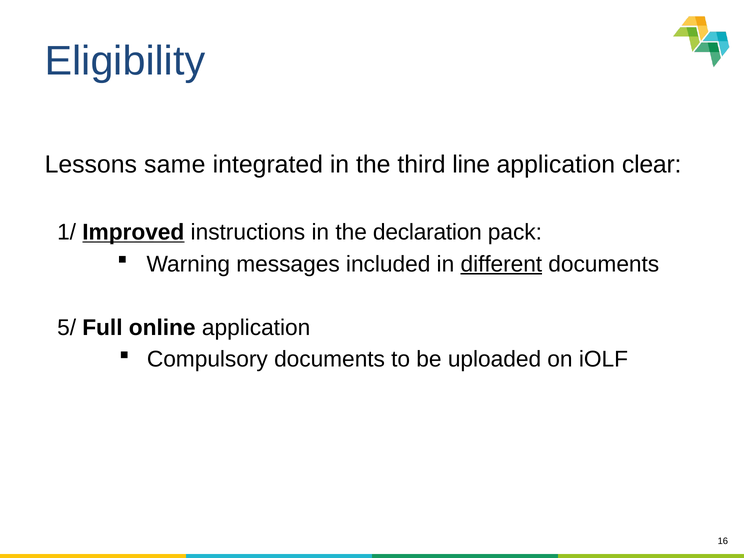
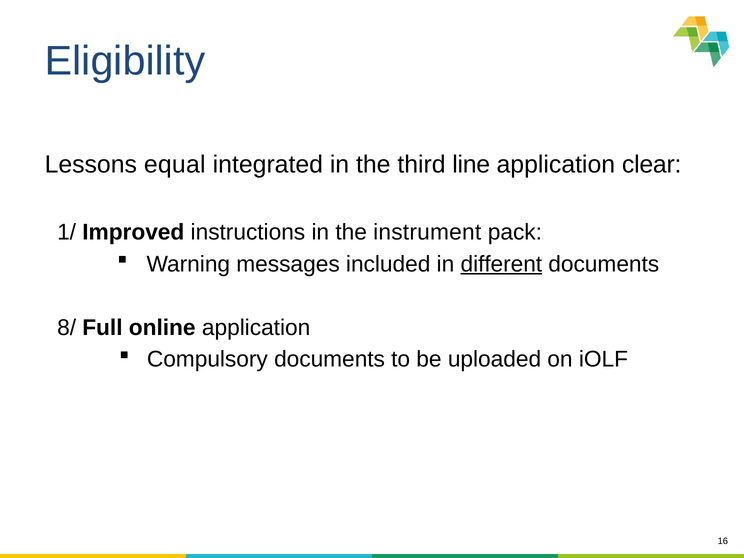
same: same -> equal (175, 165)
Improved underline: present -> none (133, 232)
declaration: declaration -> instrument (427, 232)
5/: 5/ -> 8/ (67, 328)
